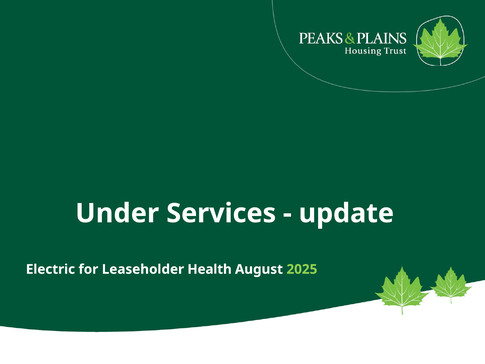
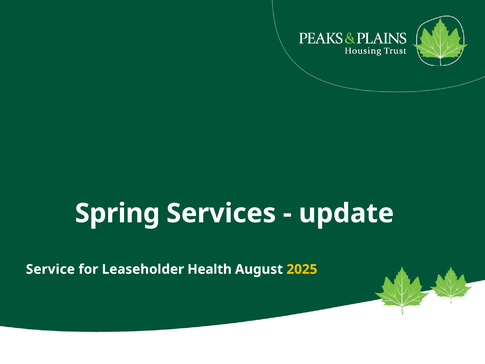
Under: Under -> Spring (117, 213)
Electric: Electric -> Service (50, 269)
2025 colour: light green -> yellow (302, 269)
